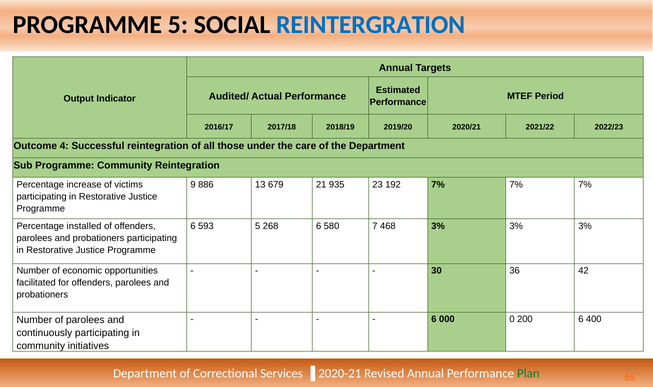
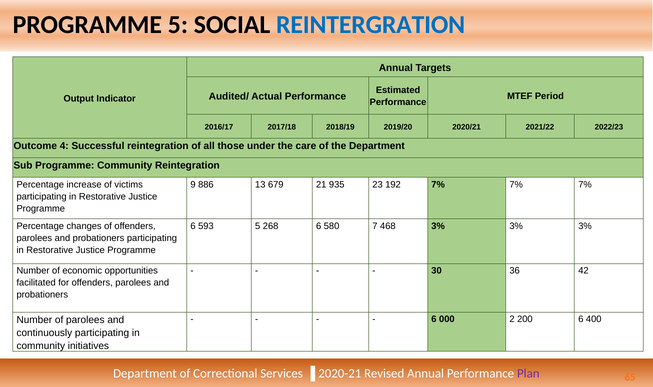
installed: installed -> changes (84, 226)
0: 0 -> 2 (512, 319)
Plan colour: green -> purple (528, 373)
